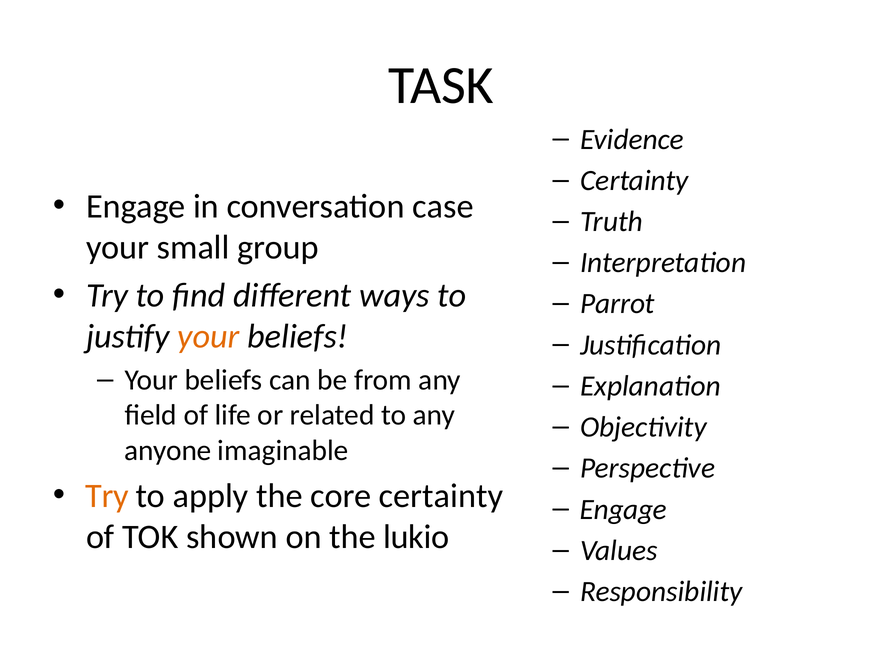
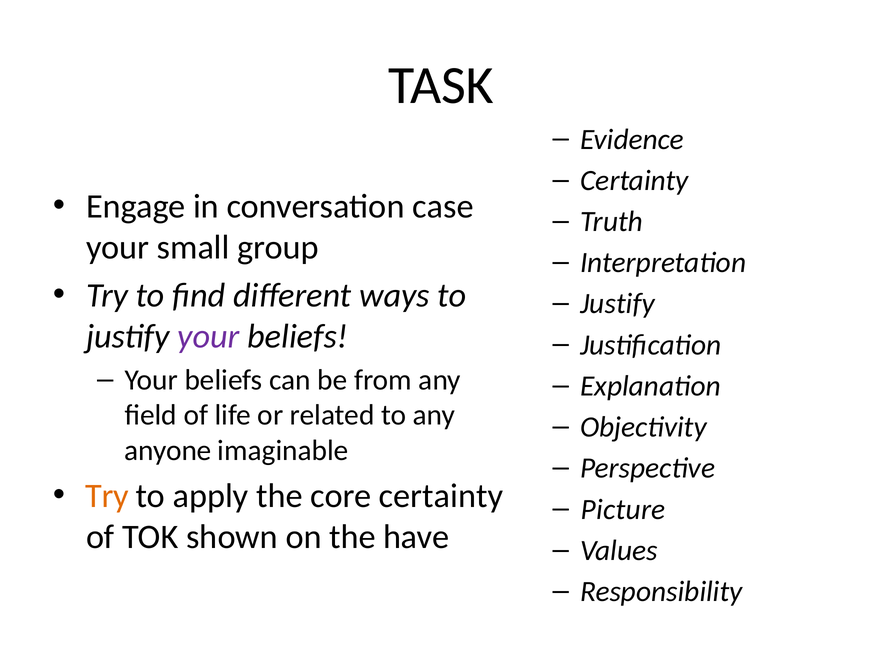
Parrot: Parrot -> Justify (617, 304)
your colour: orange -> purple (208, 337)
Engage: Engage -> Picture (623, 510)
lukio: lukio -> have (416, 537)
